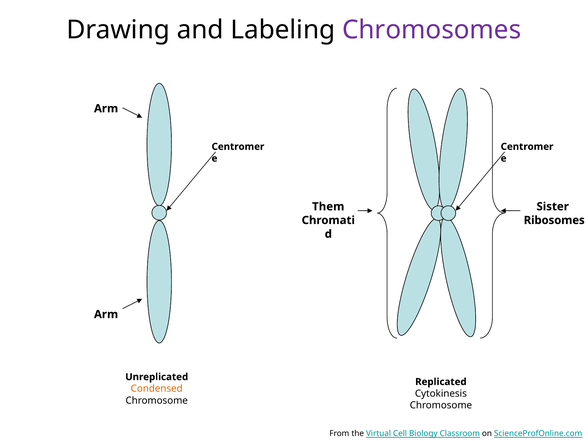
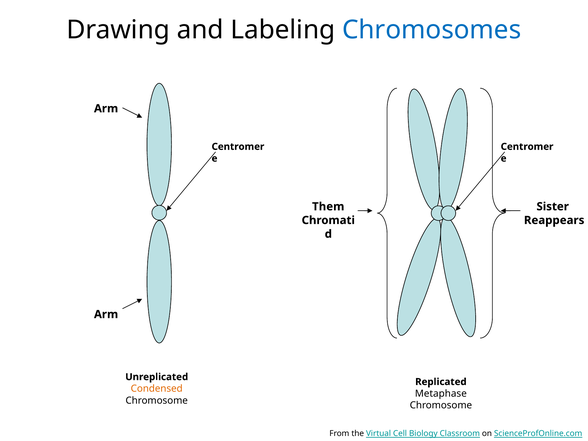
Chromosomes colour: purple -> blue (432, 30)
Ribosomes: Ribosomes -> Reappears (554, 220)
Cytokinesis: Cytokinesis -> Metaphase (441, 394)
